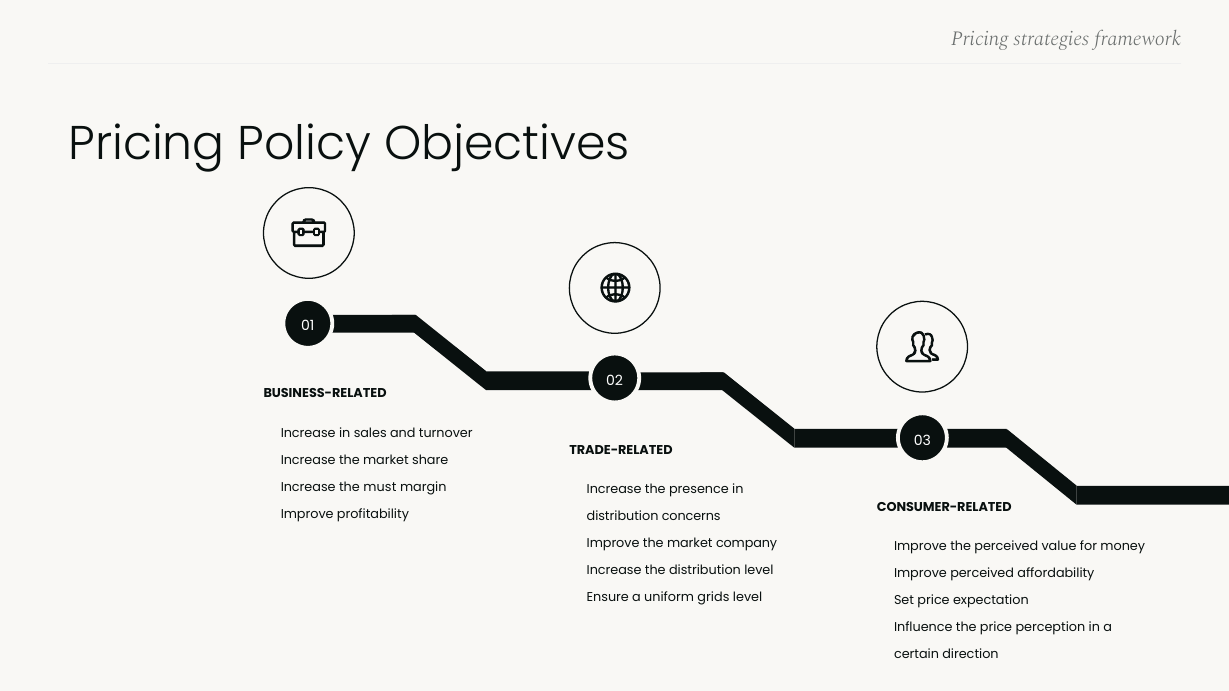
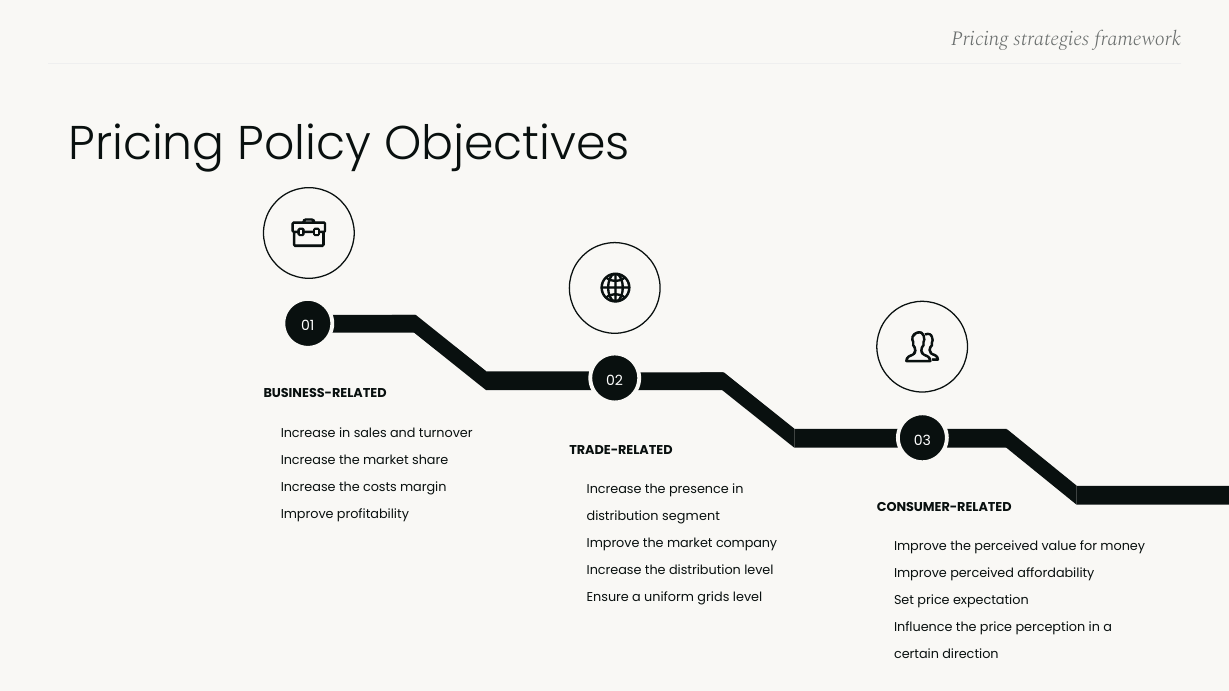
must: must -> costs (380, 487)
concerns: concerns -> segment (691, 517)
